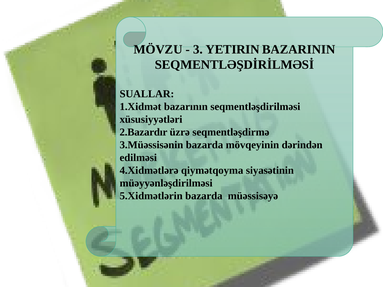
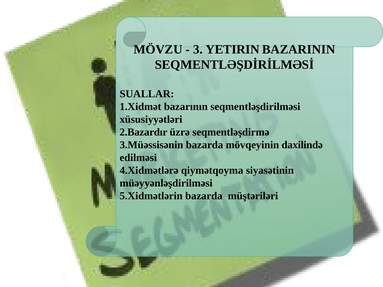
dərindən: dərindən -> daxilində (302, 145)
müəssisəyə: müəssisəyə -> müştəriləri (253, 196)
